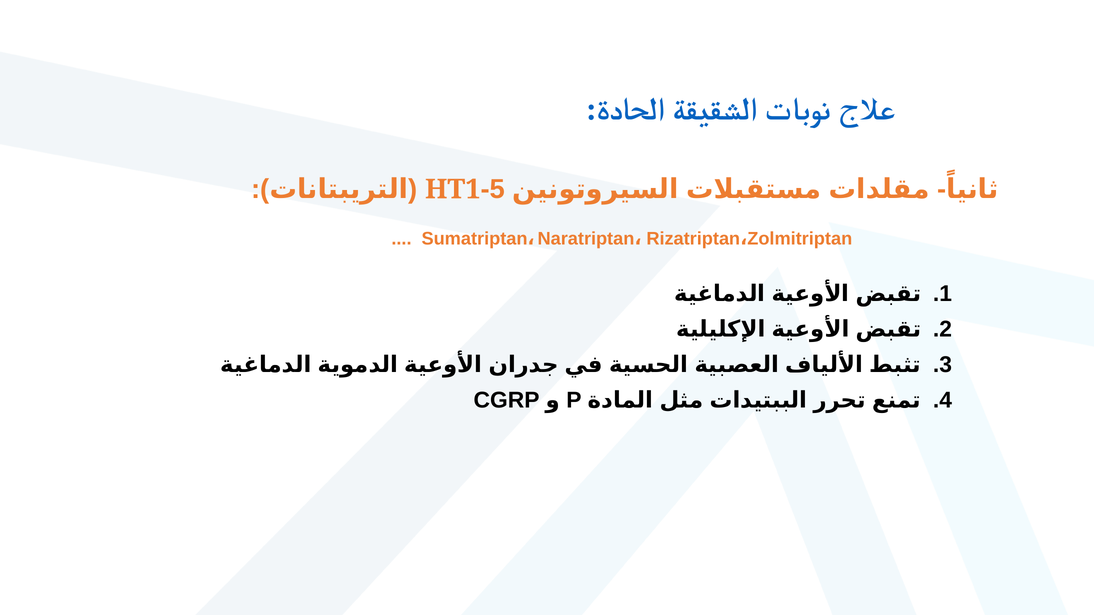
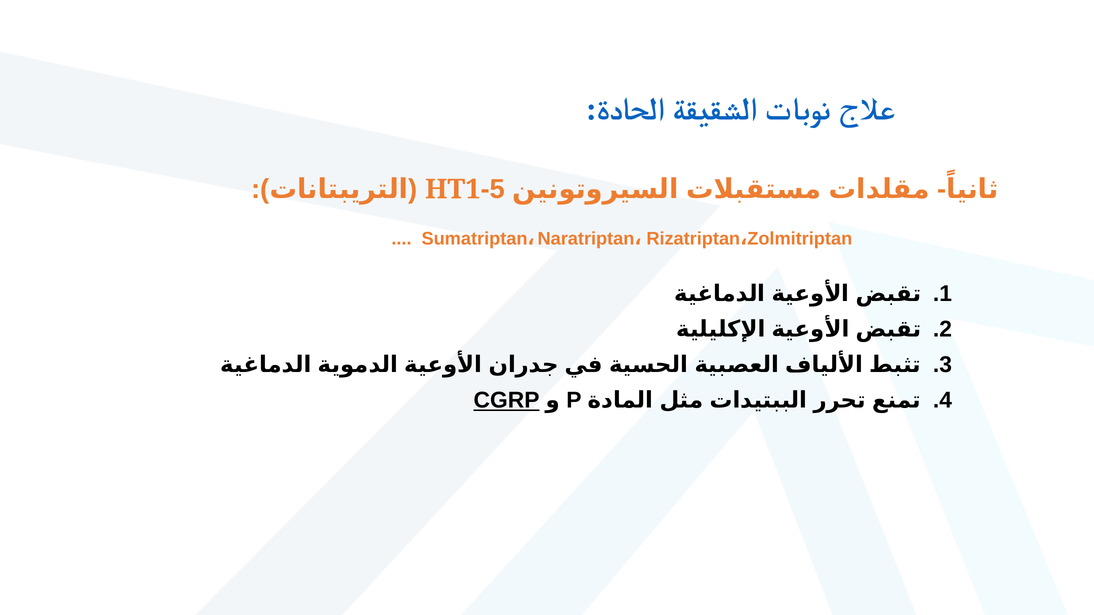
CGRP underline: none -> present (507, 401)
